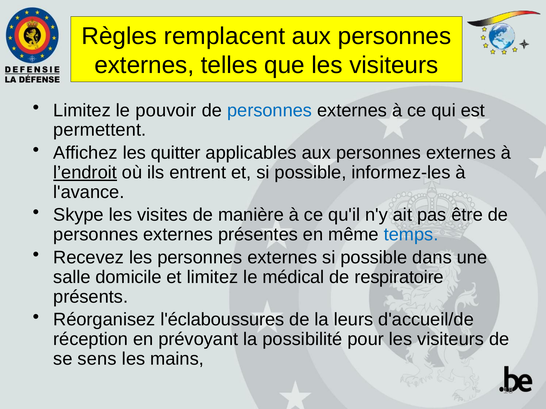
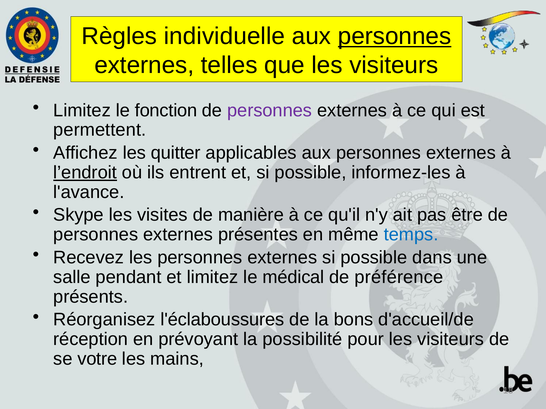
remplacent: remplacent -> individuelle (224, 36)
personnes underline: none -> present (395, 36)
pouvoir: pouvoir -> fonction (166, 110)
personnes colour: blue -> purple (270, 110)
domicile: domicile -> pendant (129, 277)
respiratoire: respiratoire -> préférence (399, 277)
leurs: leurs -> bons (353, 320)
sens: sens -> votre (97, 359)
